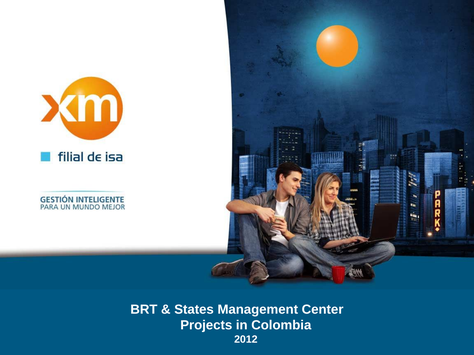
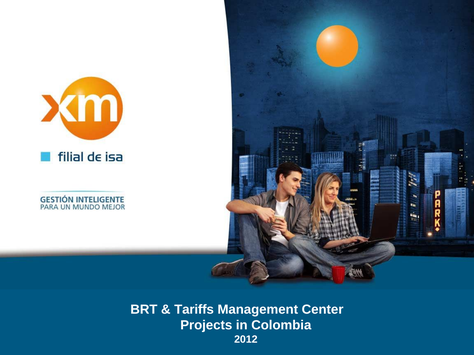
States: States -> Tariffs (194, 310)
